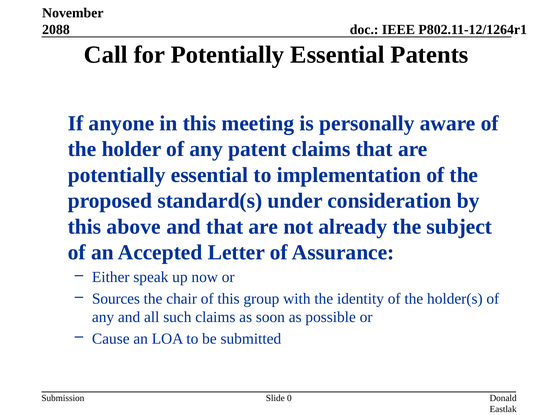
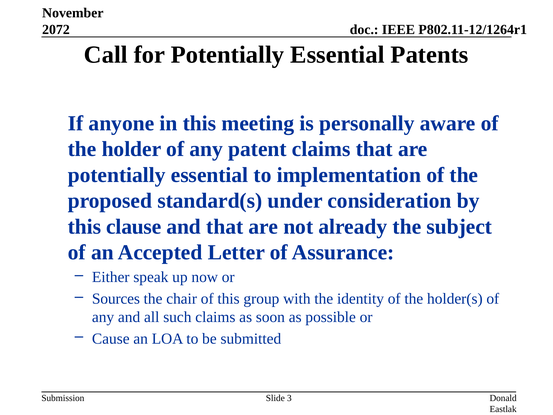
2088: 2088 -> 2072 (56, 30)
above: above -> clause (134, 226)
0: 0 -> 3 (289, 398)
